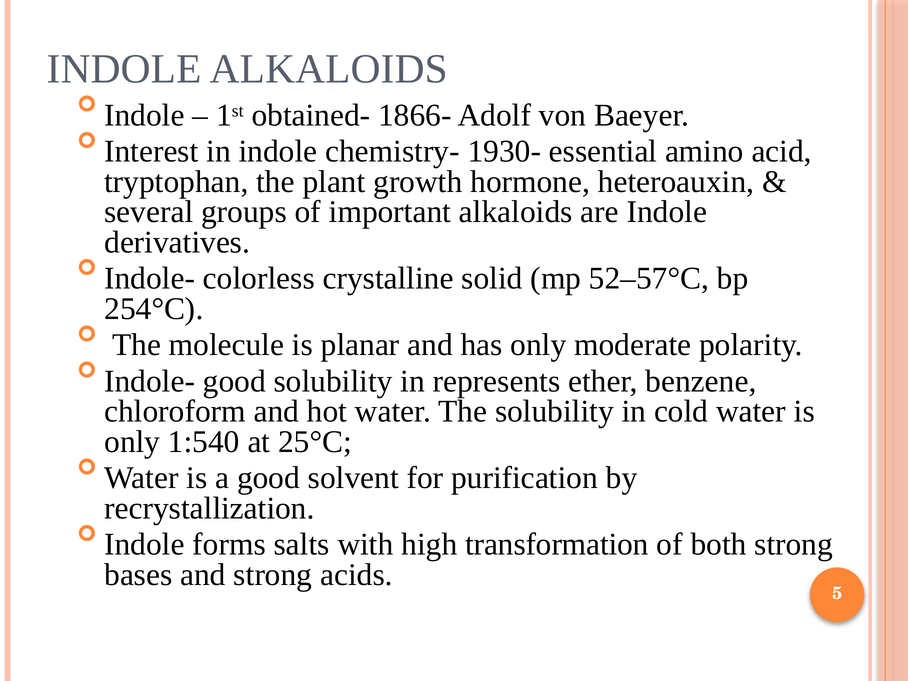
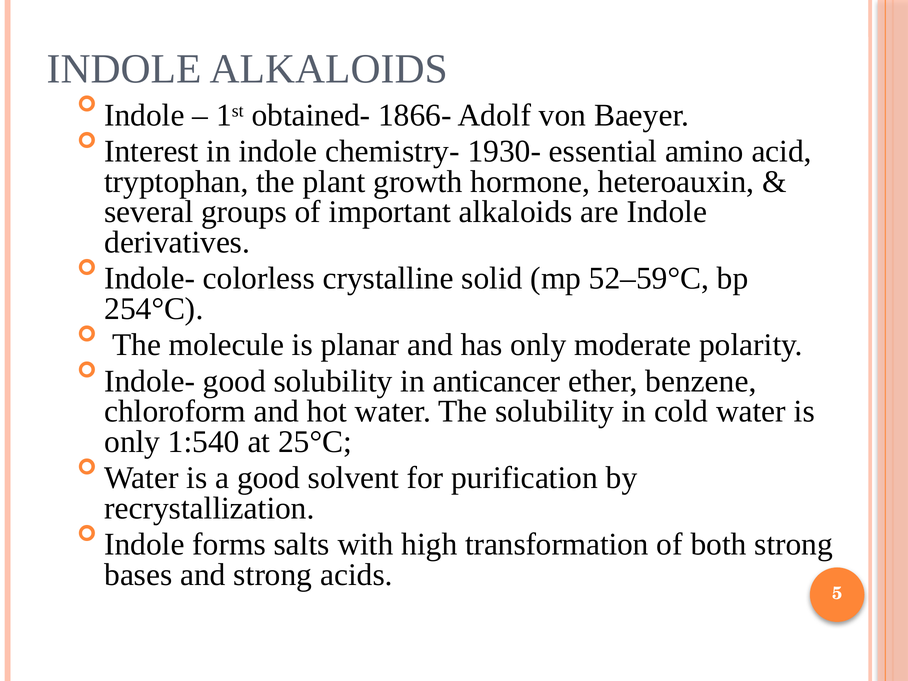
52–57°C: 52–57°C -> 52–59°C (649, 278)
represents: represents -> anticancer (497, 381)
